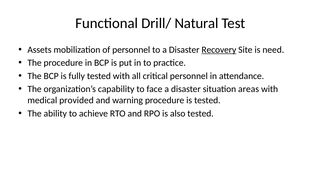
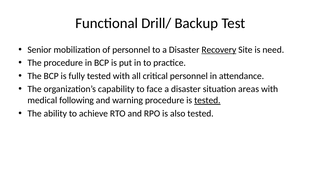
Natural: Natural -> Backup (196, 23)
Assets: Assets -> Senior (39, 50)
provided: provided -> following (77, 100)
tested underline: none -> present (207, 100)
